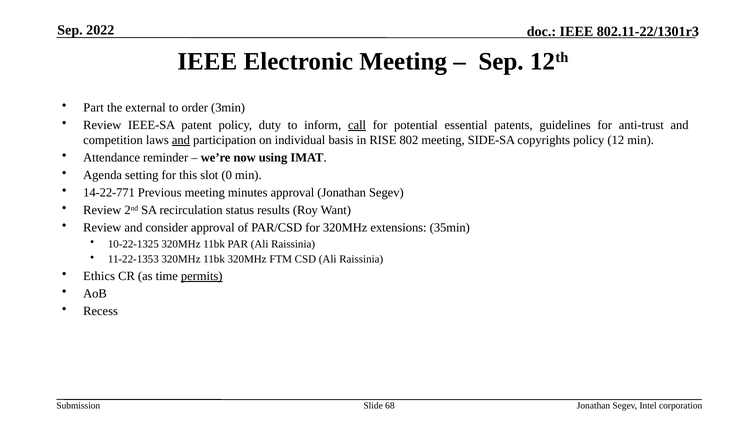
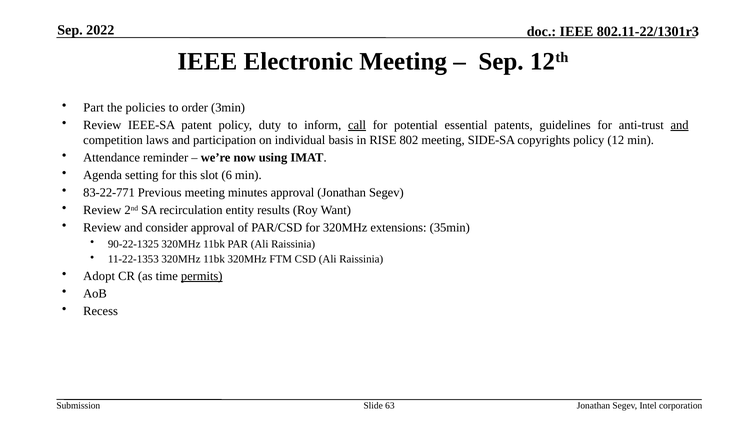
external: external -> policies (145, 107)
and underline: none -> present (680, 125)
and underline: present -> none (181, 140)
0: 0 -> 6 (227, 175)
14-22-771: 14-22-771 -> 83-22-771 (109, 193)
status: status -> entity (240, 210)
10-22-1325: 10-22-1325 -> 90-22-1325 (133, 244)
Ethics: Ethics -> Adopt (99, 276)
68: 68 -> 63 (390, 406)
